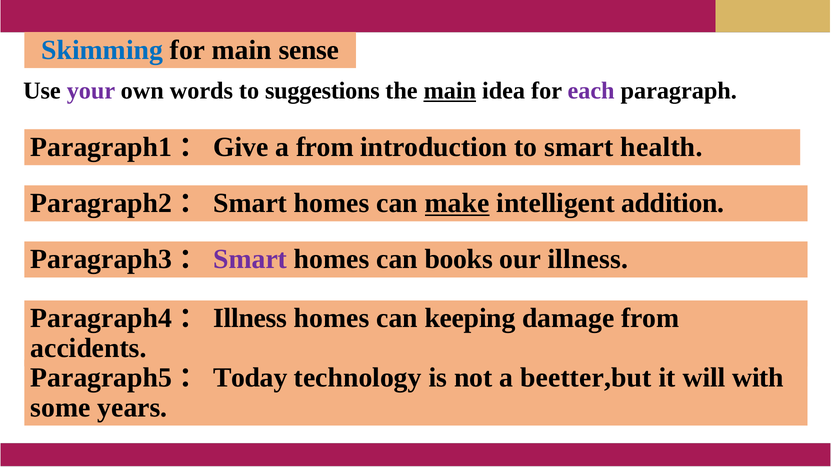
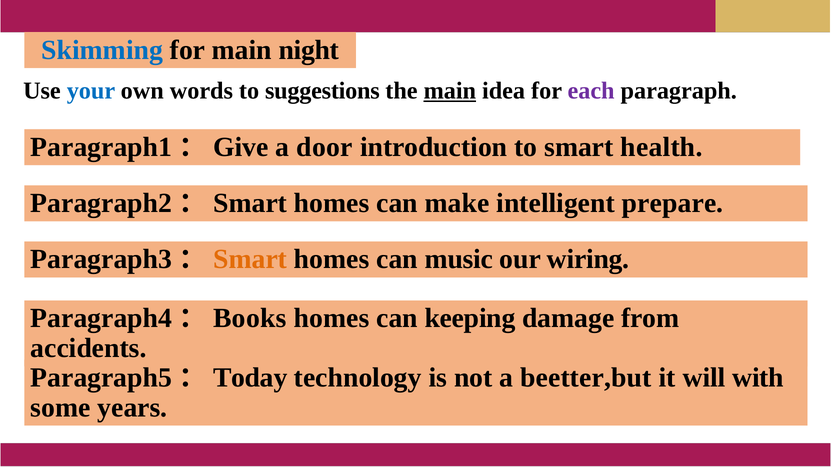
sense: sense -> night (309, 50)
your colour: purple -> blue (91, 91)
a from: from -> door (325, 147)
make underline: present -> none (457, 203)
addition: addition -> prepare (673, 203)
Smart colour: purple -> orange (250, 260)
books: books -> music (459, 260)
our illness: illness -> wiring (588, 260)
Illness: Illness -> Books (250, 319)
